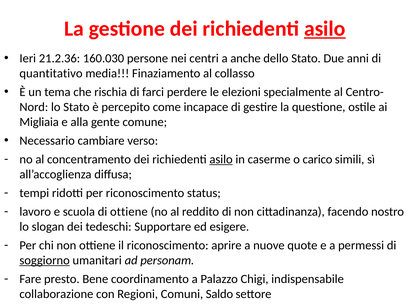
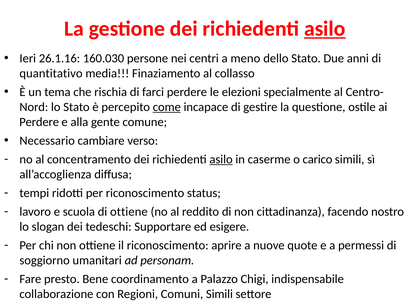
21.2.36: 21.2.36 -> 26.1.16 (60, 58)
anche: anche -> meno (245, 58)
come underline: none -> present (167, 107)
Migliaia: Migliaia -> Perdere (39, 122)
soggiorno underline: present -> none (45, 261)
Comuni Saldo: Saldo -> Simili (219, 294)
